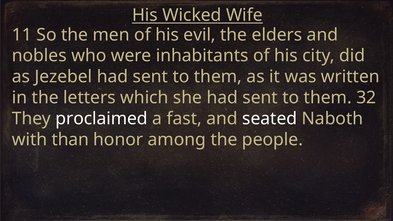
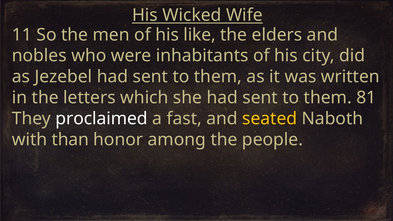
evil: evil -> like (200, 35)
32: 32 -> 81 (366, 98)
seated colour: white -> yellow (270, 119)
